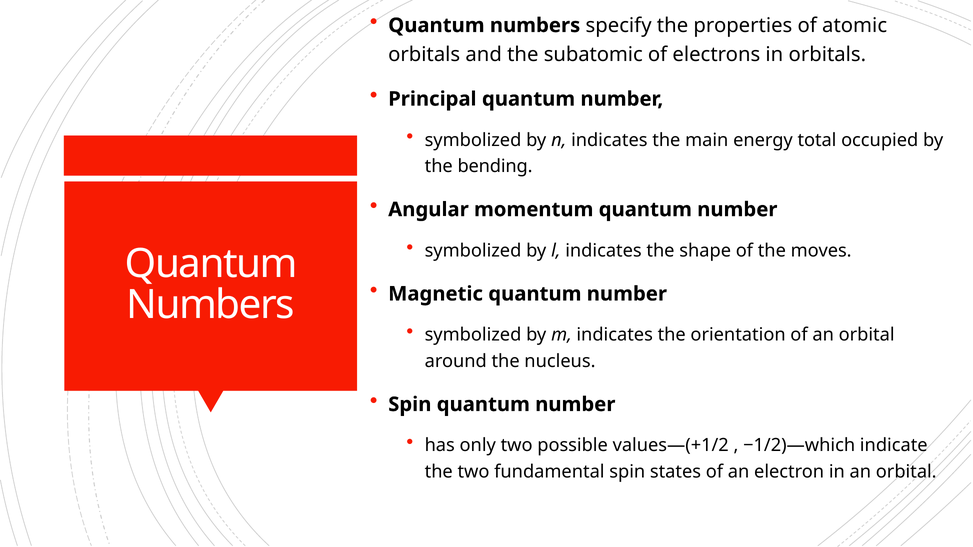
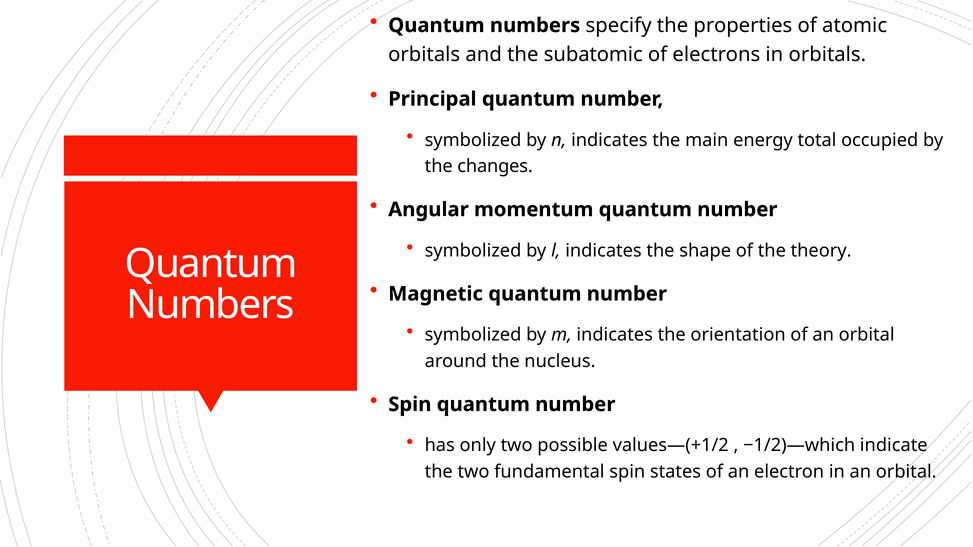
bending: bending -> changes (495, 166)
moves: moves -> theory (821, 251)
